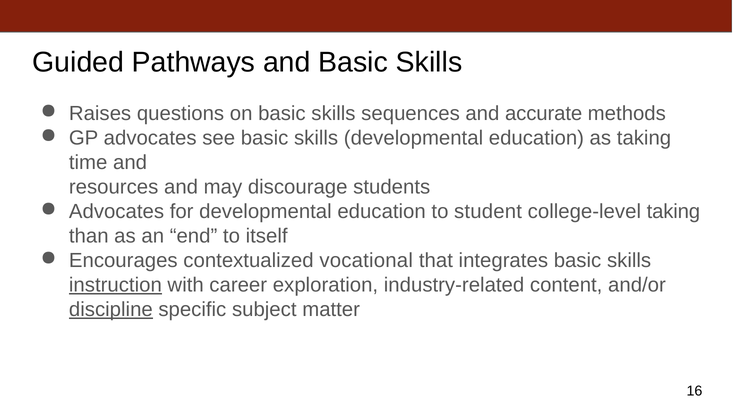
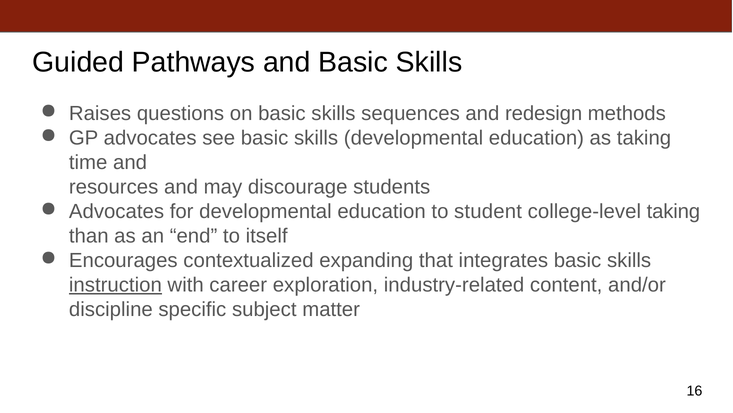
accurate: accurate -> redesign (544, 113)
vocational: vocational -> expanding (366, 260)
discipline underline: present -> none (111, 309)
